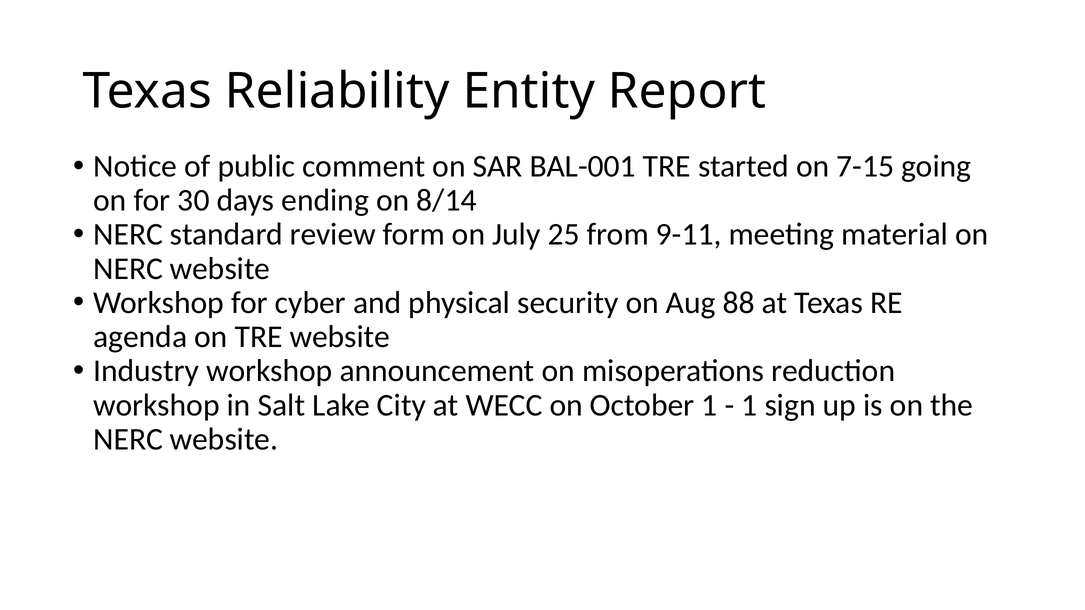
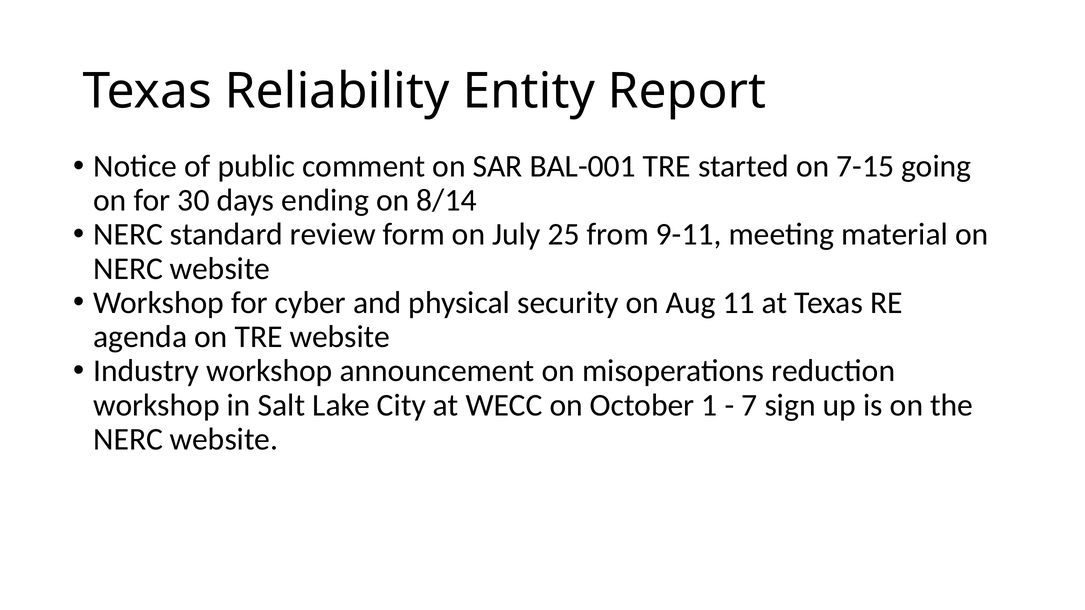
88: 88 -> 11 (739, 303)
1: 1 -> 7 (749, 405)
